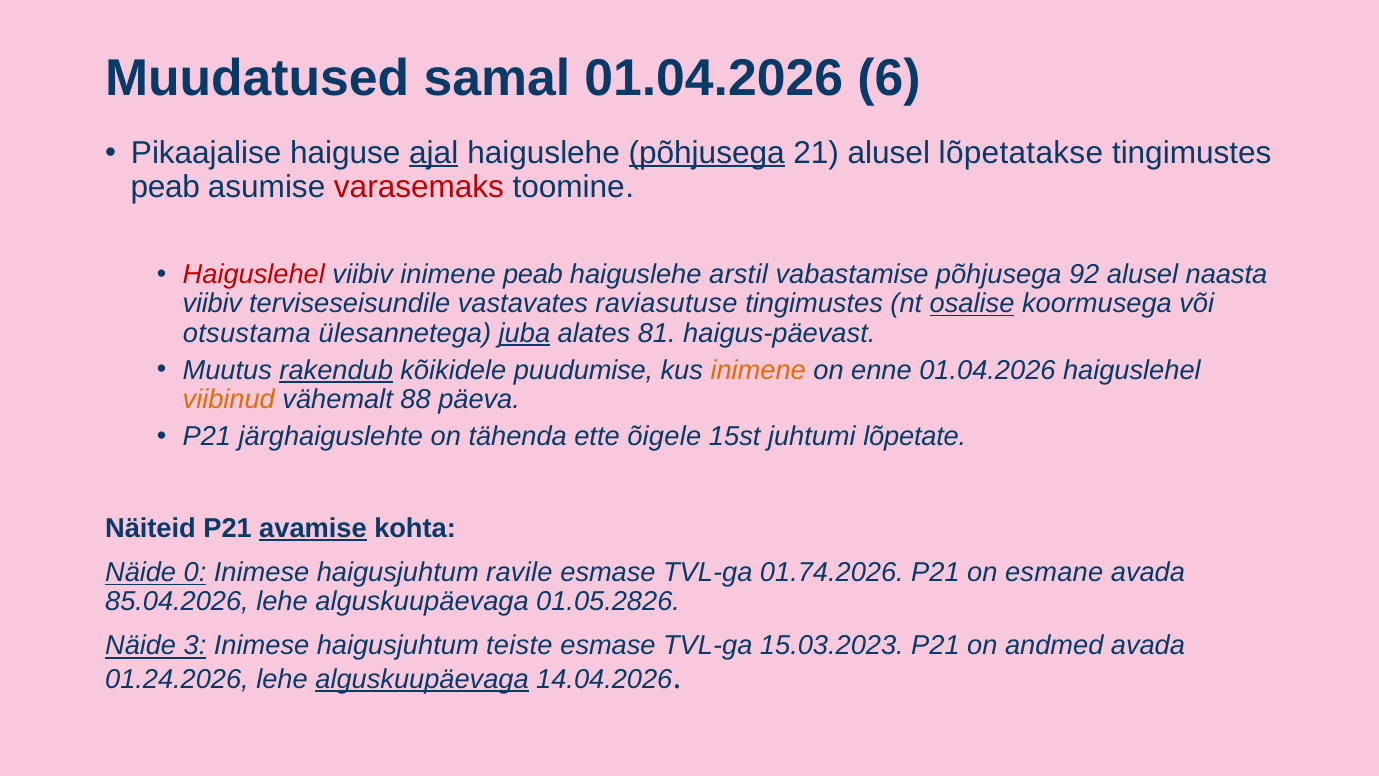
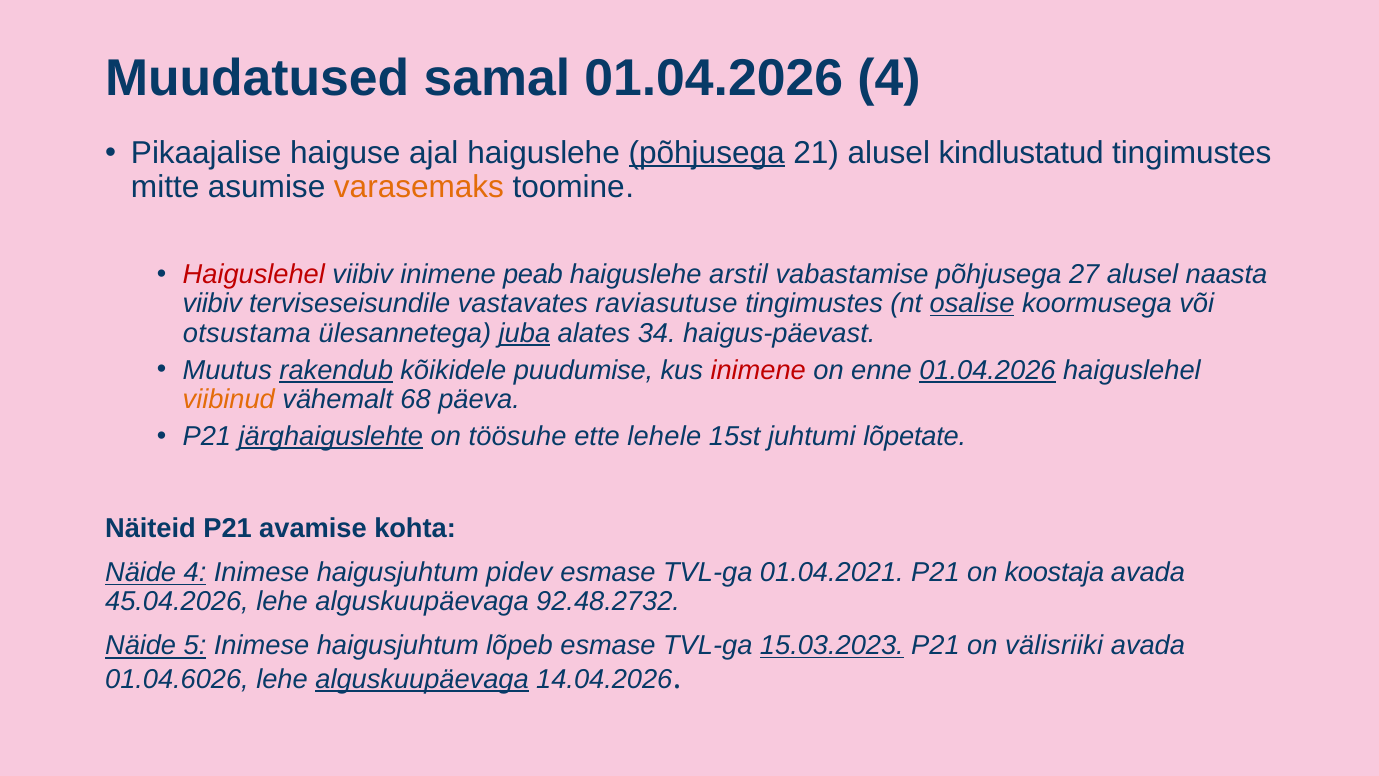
01.04.2026 6: 6 -> 4 (889, 78)
ajal underline: present -> none (434, 153)
lõpetatakse: lõpetatakse -> kindlustatud (1021, 153)
peab: peab -> mitte (165, 187)
varasemaks colour: red -> orange (419, 187)
92: 92 -> 27 (1084, 274)
81: 81 -> 34 (657, 333)
inimene colour: orange -> red (758, 370)
01.04.2026 underline: none -> present (987, 370)
88: 88 -> 68 (416, 399)
järghaiguslehte underline: none -> present (331, 436)
tähenda: tähenda -> töösuhe (518, 436)
õigele: õigele -> lehele (664, 436)
avamise underline: present -> none (313, 528)
Näide 0: 0 -> 4 (195, 572)
ravile: ravile -> pidev (519, 572)
01.74.2026: 01.74.2026 -> 01.04.2021 (832, 572)
esmane: esmane -> koostaja (1054, 572)
85.04.2026: 85.04.2026 -> 45.04.2026 (177, 602)
01.05.2826: 01.05.2826 -> 92.48.2732 (608, 602)
3: 3 -> 5 (195, 646)
teiste: teiste -> lõpeb (520, 646)
15.03.2023 underline: none -> present (832, 646)
andmed: andmed -> välisriiki (1054, 646)
01.24.2026: 01.24.2026 -> 01.04.6026 (177, 679)
